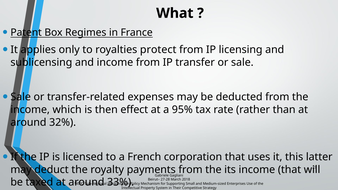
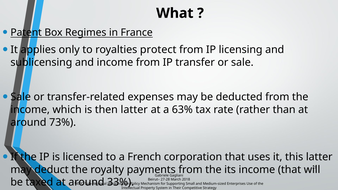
then effect: effect -> latter (134, 110)
95%: 95% -> 63% (182, 110)
32%: 32% -> 73% (63, 122)
